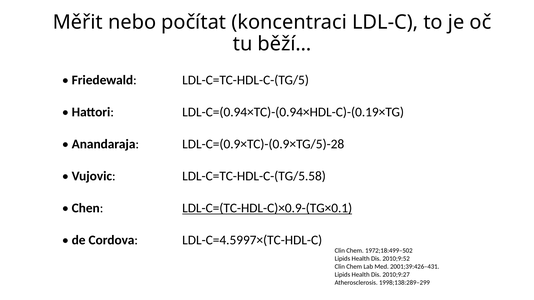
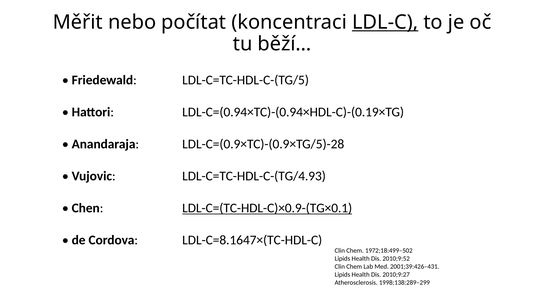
LDL-C underline: none -> present (385, 22)
LDL-C=TC-HDL-C-(TG/5.58: LDL-C=TC-HDL-C-(TG/5.58 -> LDL-C=TC-HDL-C-(TG/4.93 (254, 176)
LDL-C=4.5997×(TC-HDL-C: LDL-C=4.5997×(TC-HDL-C -> LDL-C=8.1647×(TC-HDL-C (252, 240)
